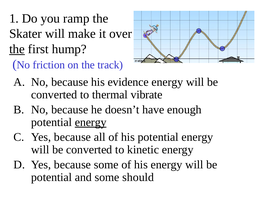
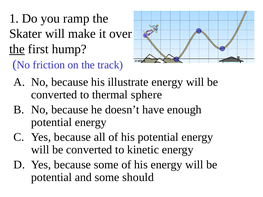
evidence: evidence -> illustrate (128, 82)
vibrate: vibrate -> sphere (146, 95)
energy underline: present -> none (91, 122)
